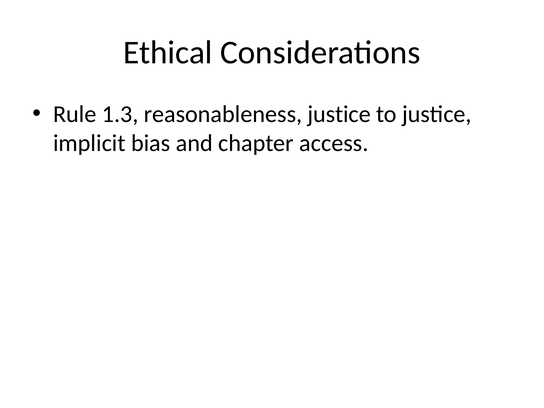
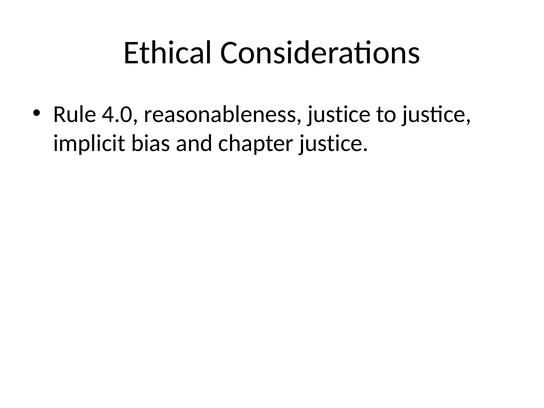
1.3: 1.3 -> 4.0 (120, 114)
chapter access: access -> justice (334, 143)
